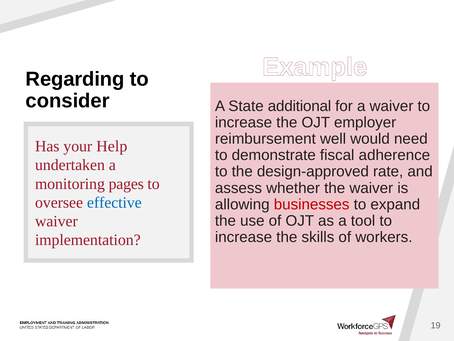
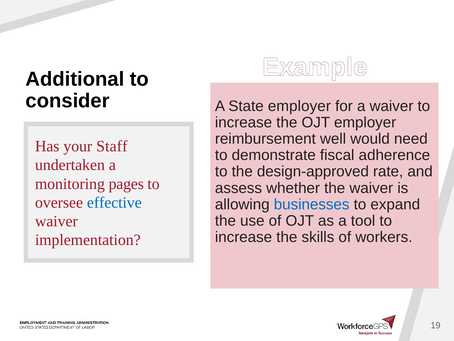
Regarding: Regarding -> Additional (75, 79)
State additional: additional -> employer (299, 106)
Help: Help -> Staff (112, 146)
businesses colour: red -> blue (312, 204)
